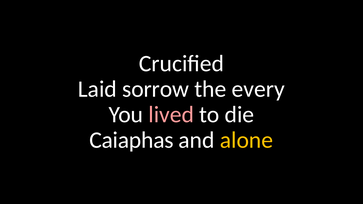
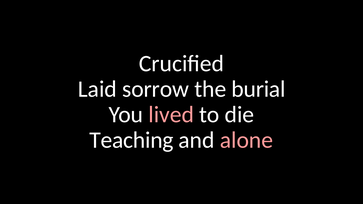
every: every -> burial (258, 89)
Caiaphas: Caiaphas -> Teaching (131, 140)
alone colour: yellow -> pink (246, 140)
